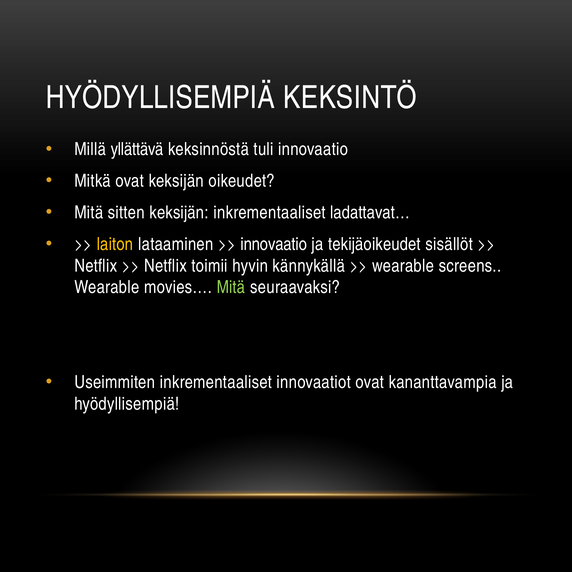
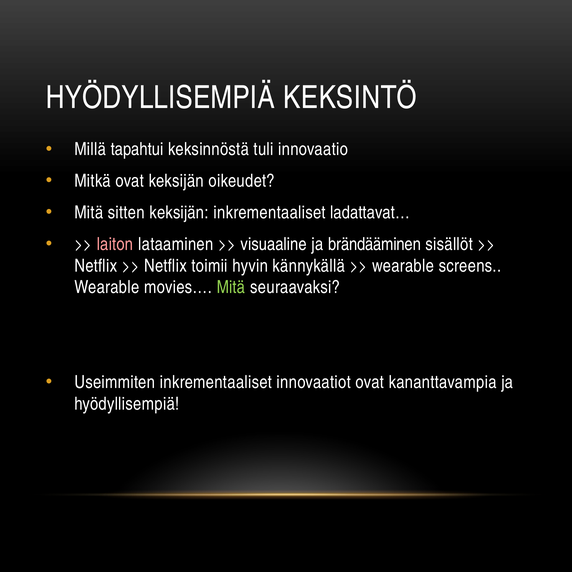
yllättävä: yllättävä -> tapahtui (137, 149)
laiton colour: yellow -> pink (115, 244)
innovaatio: innovaatio -> visuaaline (274, 244)
tekijäoikeudet: tekijäoikeudet -> brändääminen (375, 244)
